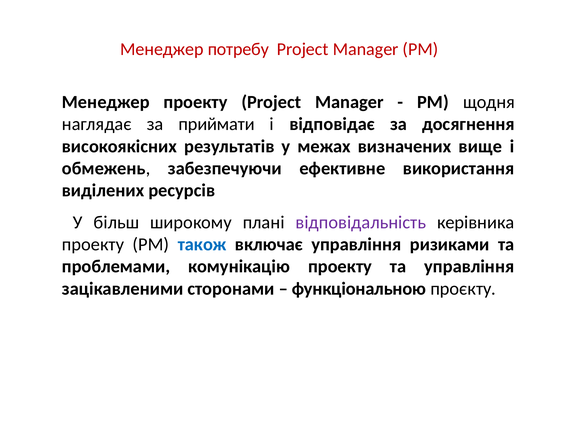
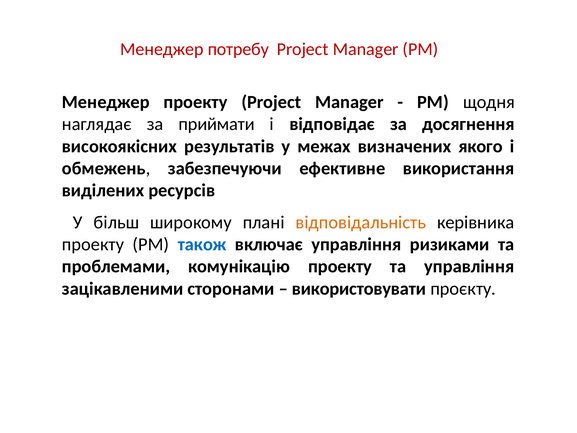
вище: вище -> якого (481, 146)
відповідальність colour: purple -> orange (361, 222)
функціональною: функціональною -> використовувати (359, 288)
